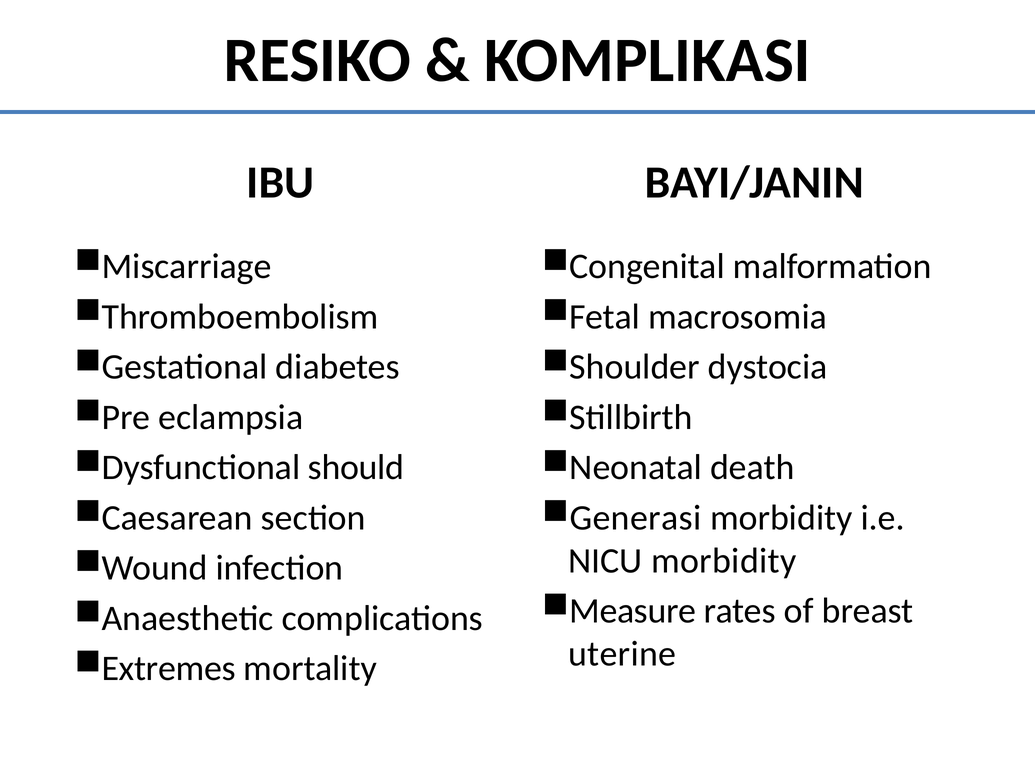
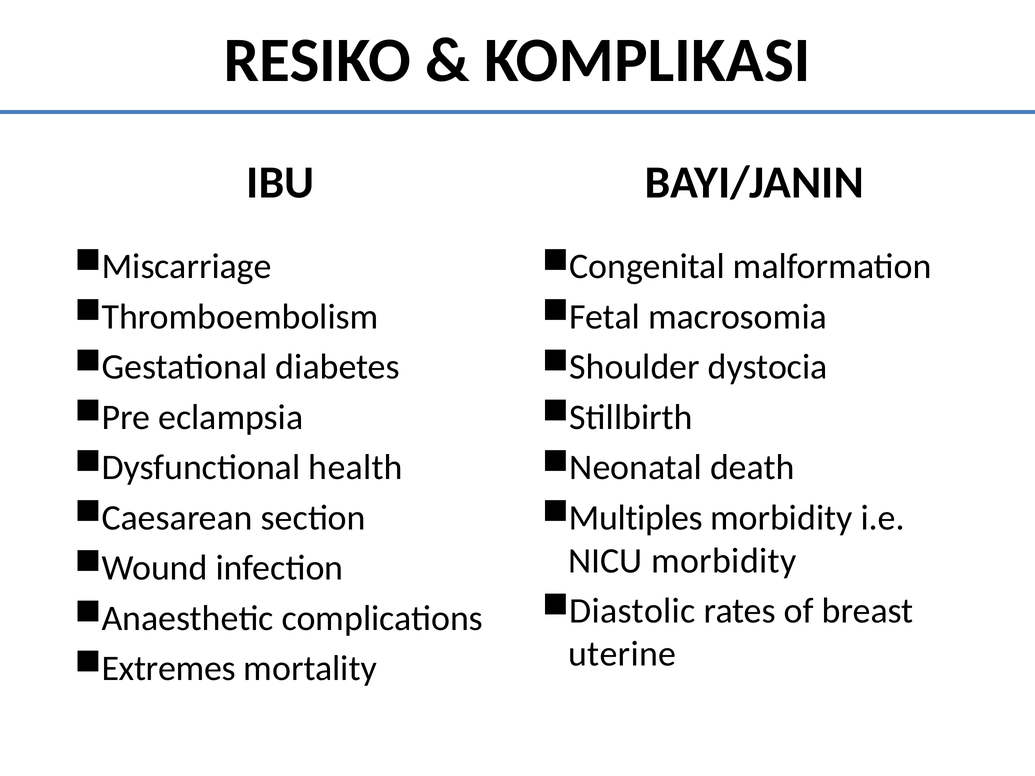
should: should -> health (356, 468)
Generasi: Generasi -> Multiples (636, 518)
Measure: Measure -> Diastolic (632, 611)
